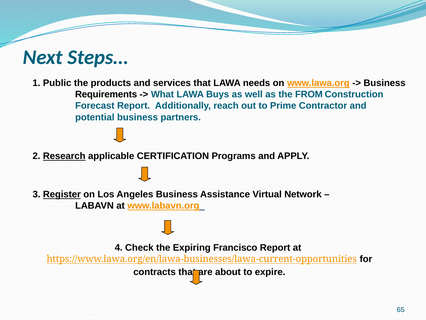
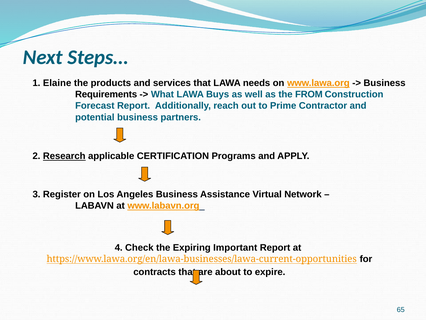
Public: Public -> Elaine (57, 83)
Register underline: present -> none (62, 194)
Francisco: Francisco -> Important (235, 247)
